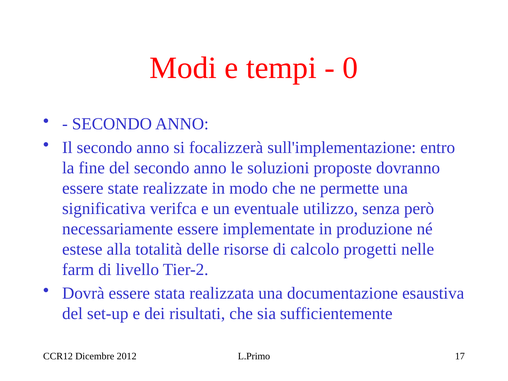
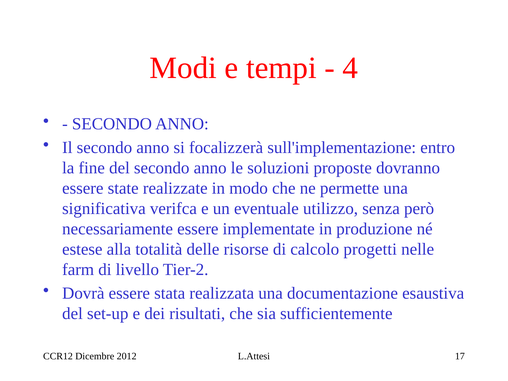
0: 0 -> 4 (350, 68)
L.Primo: L.Primo -> L.Attesi (254, 356)
